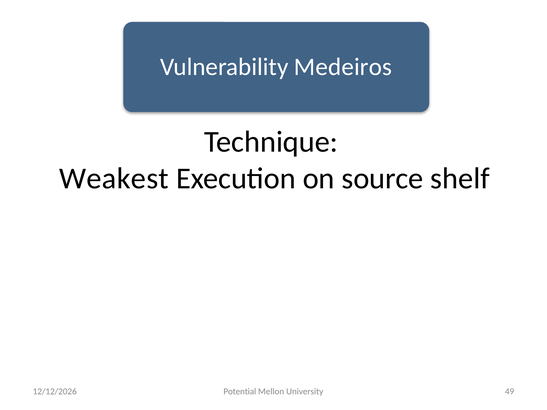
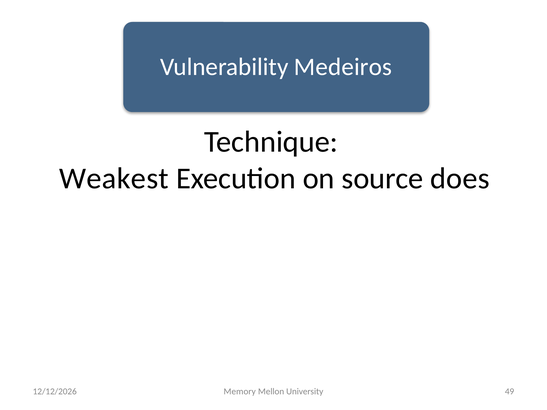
shelf: shelf -> does (460, 178)
Potential: Potential -> Memory (240, 392)
